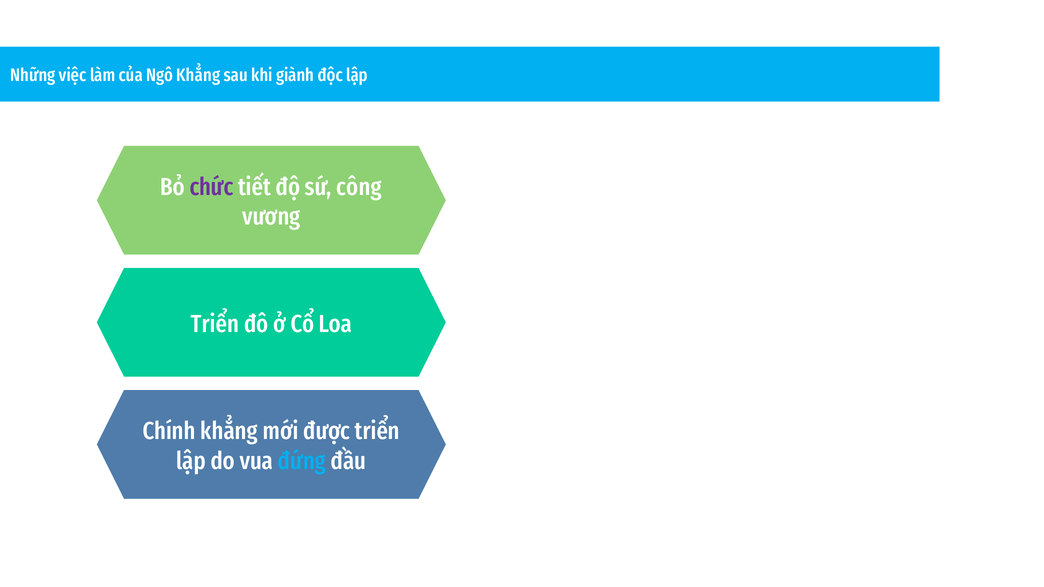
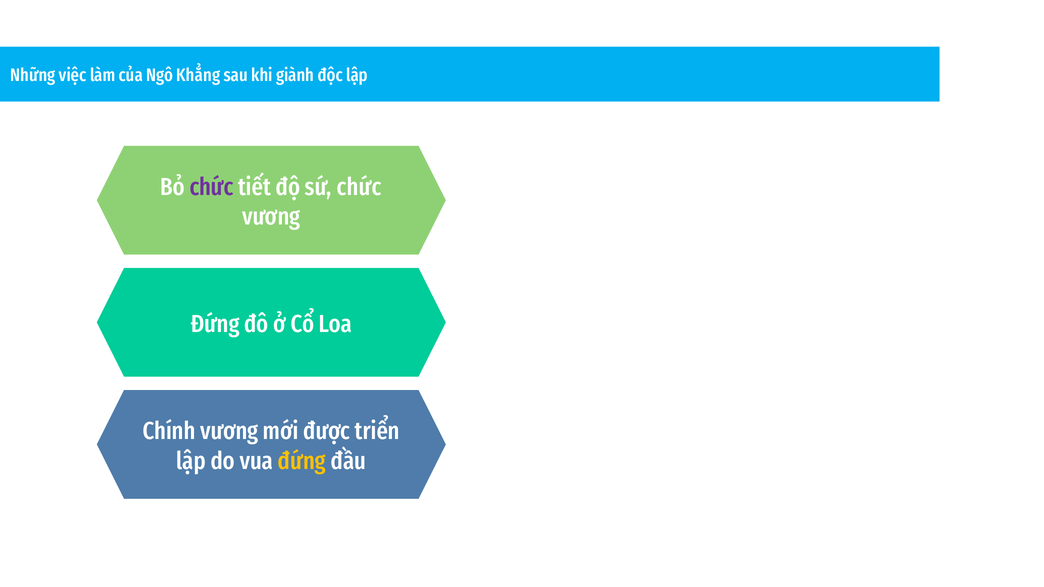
sứ công: công -> chức (359, 187)
Triển: Triển -> Đứng (215, 324)
Chính khẳng: khẳng -> vương (229, 432)
đứng colour: light blue -> yellow (302, 461)
